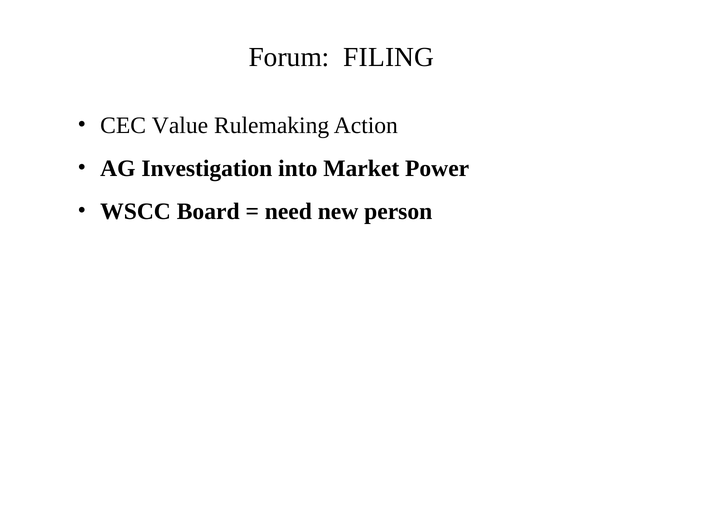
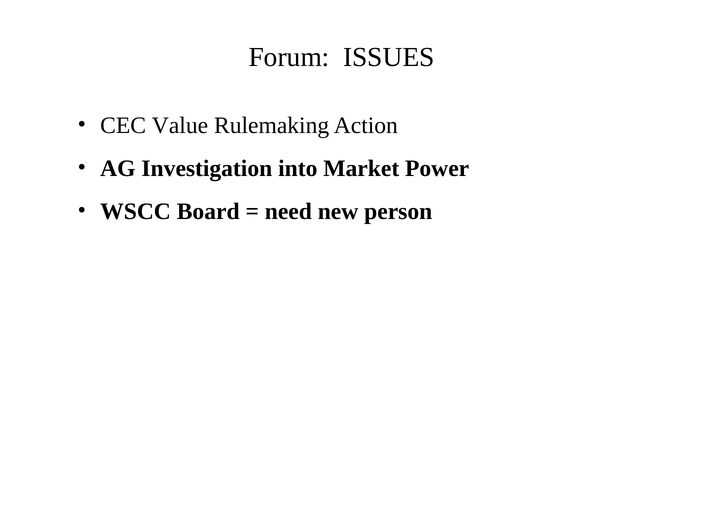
FILING: FILING -> ISSUES (389, 57)
